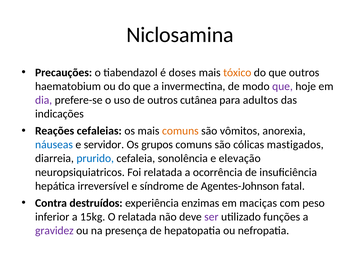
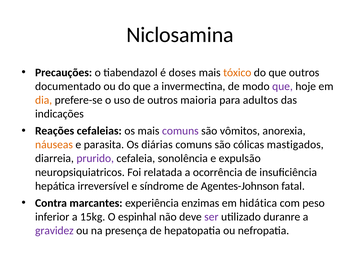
haematobium: haematobium -> documentado (68, 86)
dia colour: purple -> orange (44, 100)
cutânea: cutânea -> maioria (198, 100)
comuns colour: orange -> purple (180, 131)
náuseas colour: blue -> orange (54, 145)
servidor: servidor -> parasita (104, 145)
grupos: grupos -> diárias (157, 145)
prurido colour: blue -> purple (95, 158)
elevação: elevação -> expulsão (240, 158)
destruídos: destruídos -> marcantes (96, 203)
maciças: maciças -> hidática (258, 203)
O relatada: relatada -> espinhal (137, 217)
funções: funções -> duranre (282, 217)
